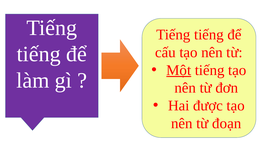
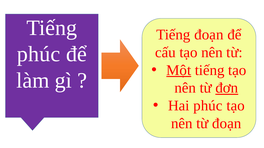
tiếng: tiếng -> đoạn (209, 35)
tiếng: tiếng -> phúc (39, 54)
đơn underline: none -> present (227, 88)
Hai được: được -> phúc (208, 106)
